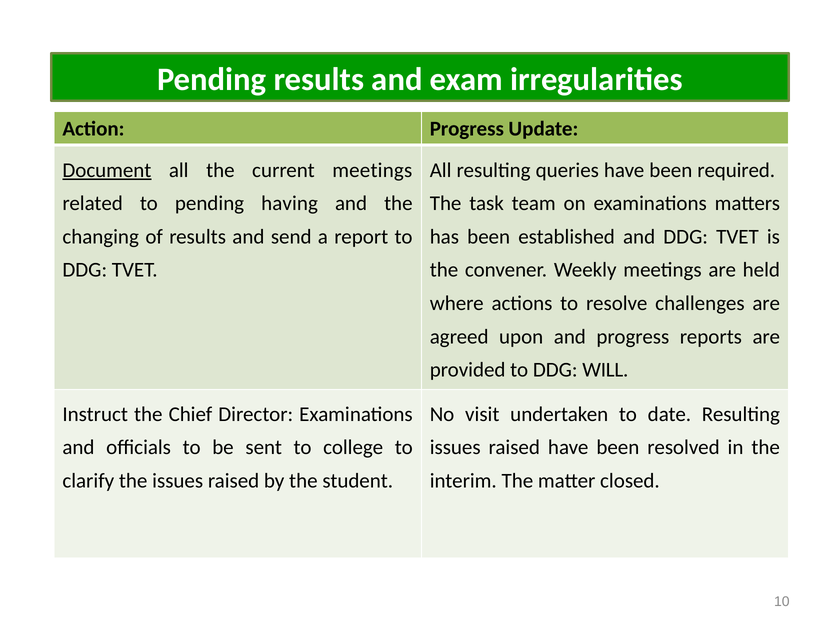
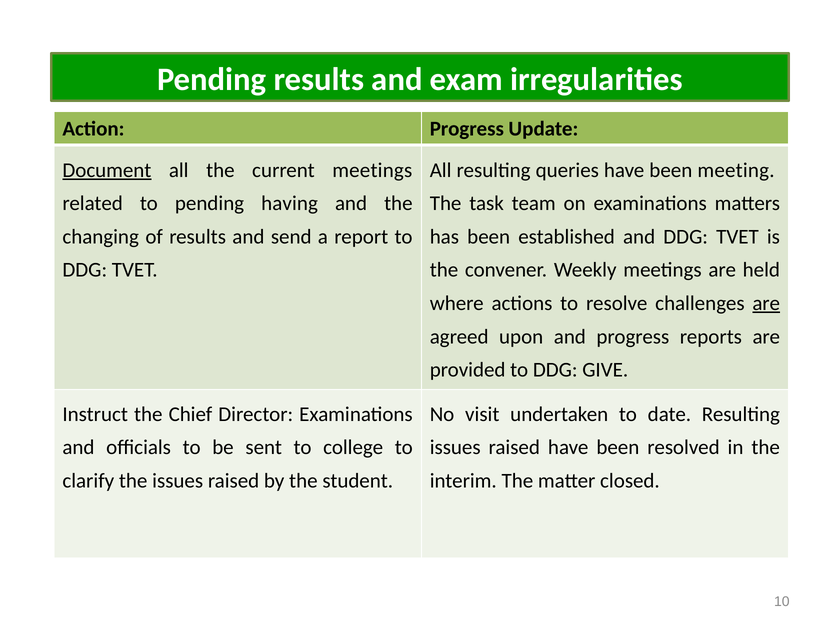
required: required -> meeting (736, 170)
are underline: none -> present (766, 303)
WILL: WILL -> GIVE (605, 370)
